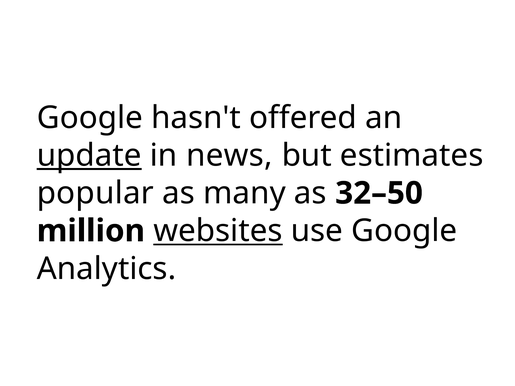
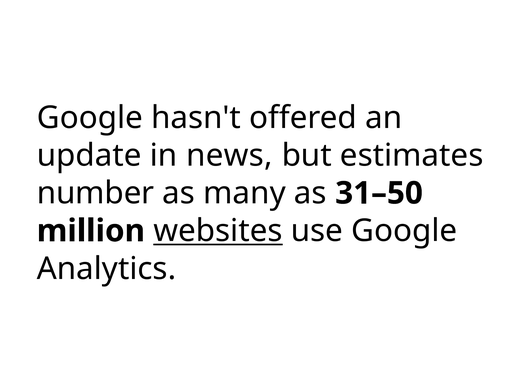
update underline: present -> none (89, 156)
popular: popular -> number (96, 193)
32–50: 32–50 -> 31–50 (379, 193)
